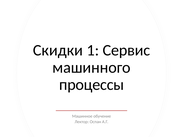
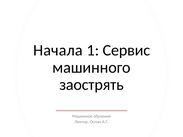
Скидки: Скидки -> Начала (58, 50)
процессы: процессы -> заострять (92, 85)
